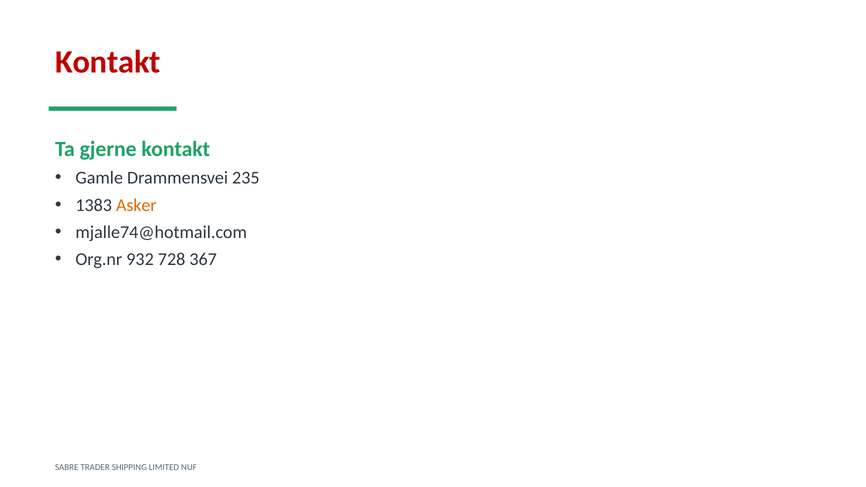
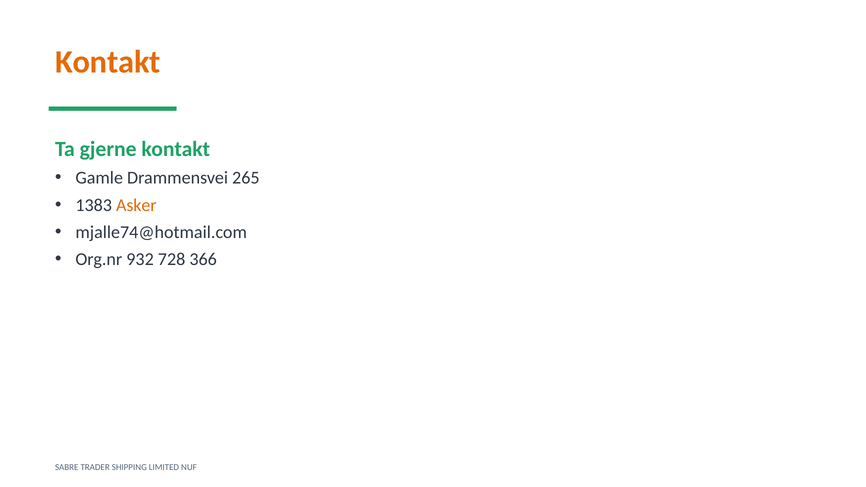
Kontakt colour: red -> orange (108, 62)
235: 235 -> 265 (246, 178)
367: 367 -> 366 (203, 259)
